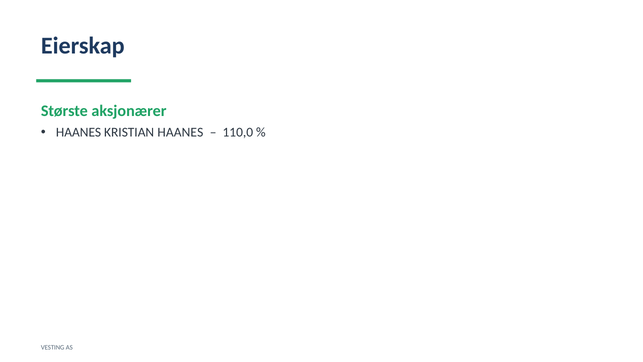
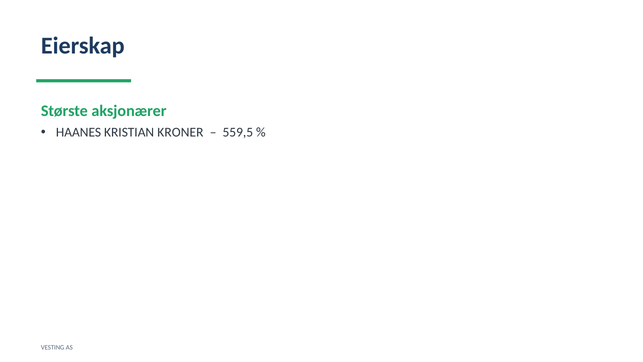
KRISTIAN HAANES: HAANES -> KRONER (180, 132)
110,0: 110,0 -> 559,5 (238, 132)
